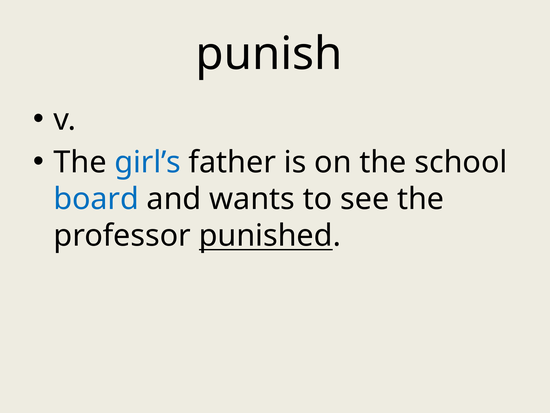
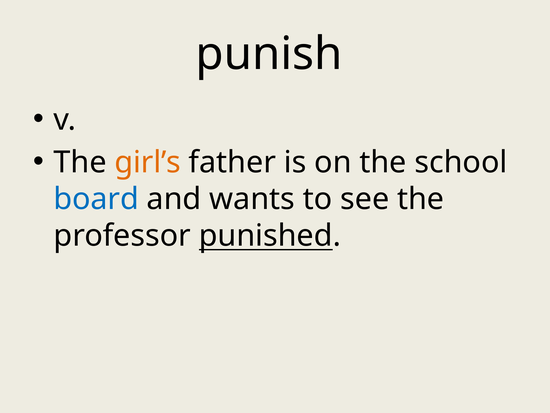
girl’s colour: blue -> orange (148, 162)
